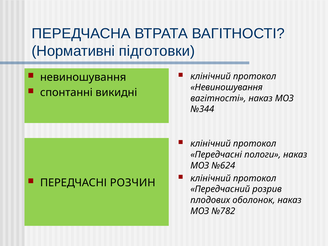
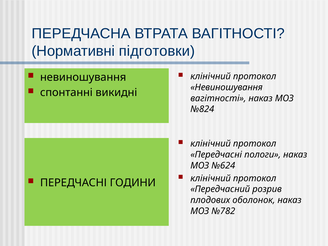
№344: №344 -> №824 (202, 109)
РОЗЧИН: РОЗЧИН -> ГОДИНИ (133, 183)
